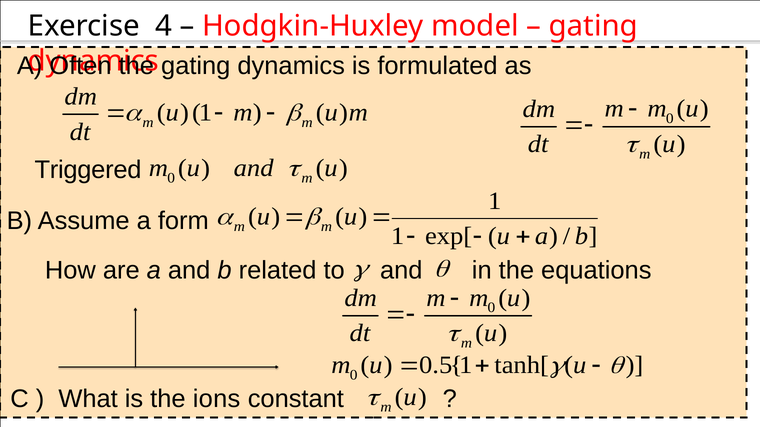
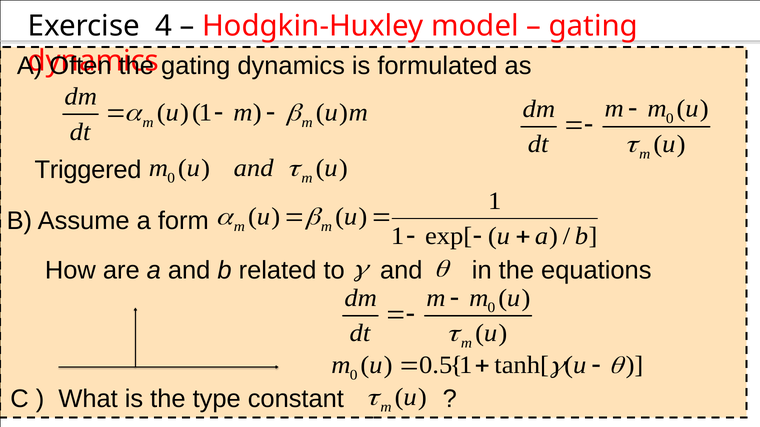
ions: ions -> type (217, 399)
